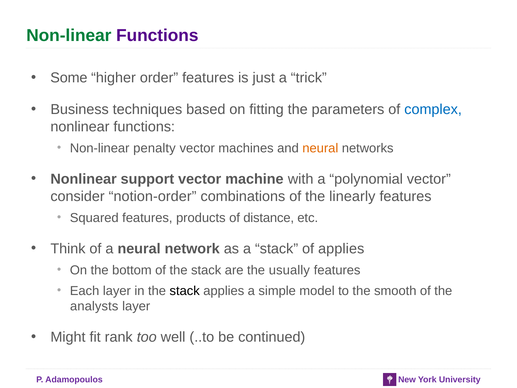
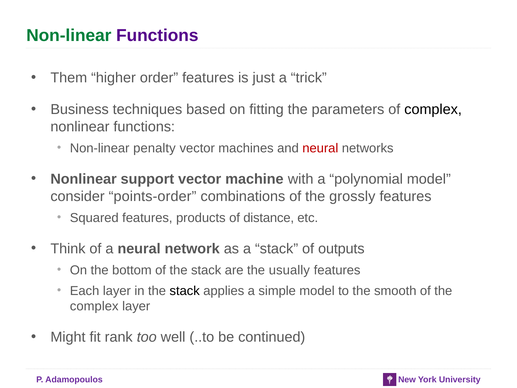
Some: Some -> Them (69, 78)
complex colour: blue -> black (433, 109)
neural colour: orange -> red (320, 148)
polynomial vector: vector -> model (429, 179)
notion-order: notion-order -> points-order (153, 196)
linearly: linearly -> grossly (352, 196)
of applies: applies -> outputs (341, 248)
analysts: analysts -> complex (94, 306)
